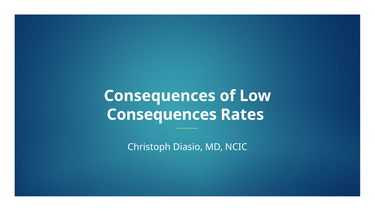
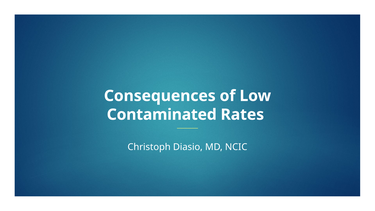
Consequences: Consequences -> Contaminated (162, 115)
